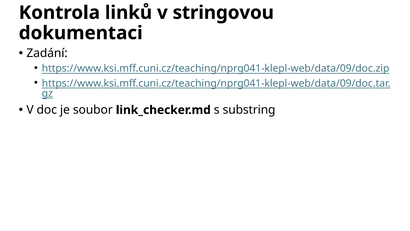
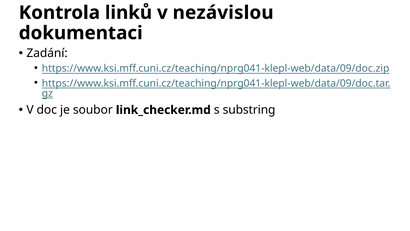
stringovou: stringovou -> nezávislou (223, 13)
